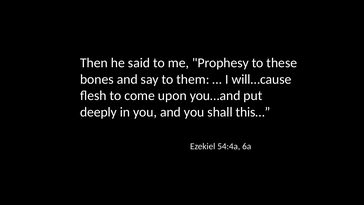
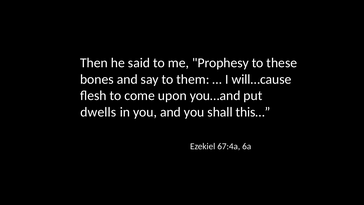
deeply: deeply -> dwells (98, 112)
54:4a: 54:4a -> 67:4a (229, 146)
